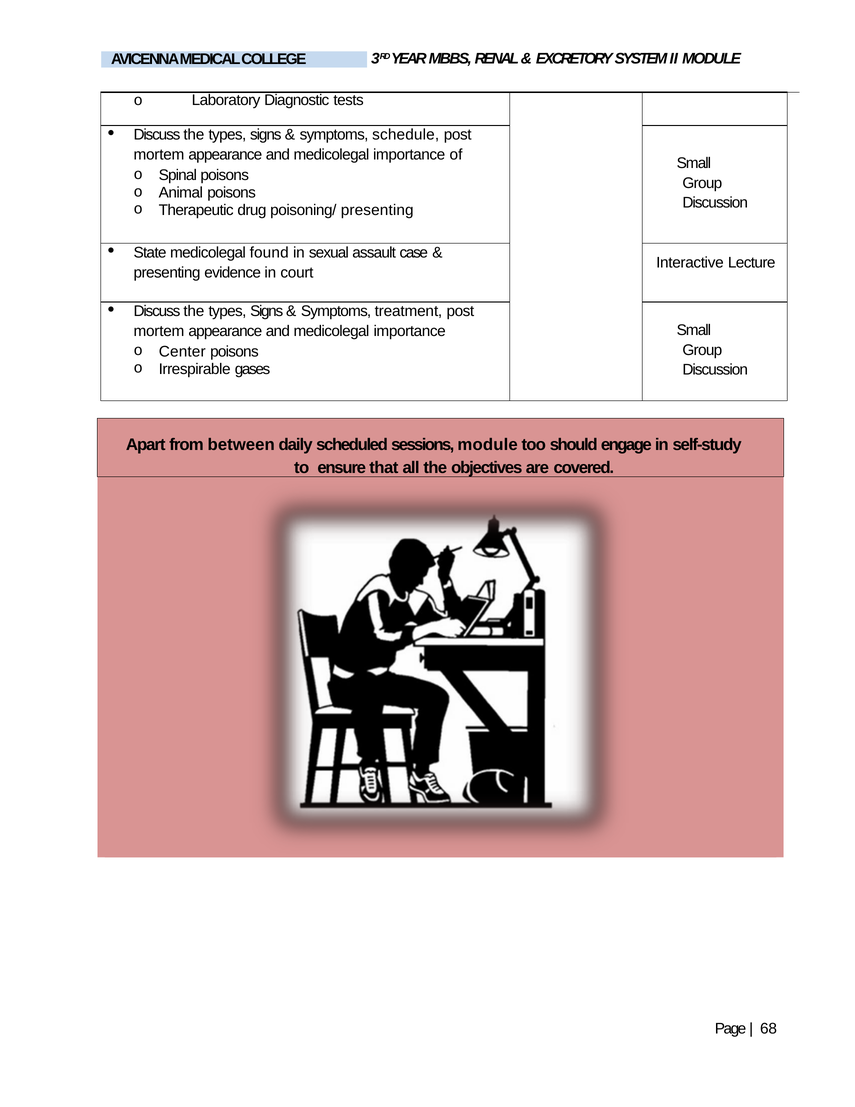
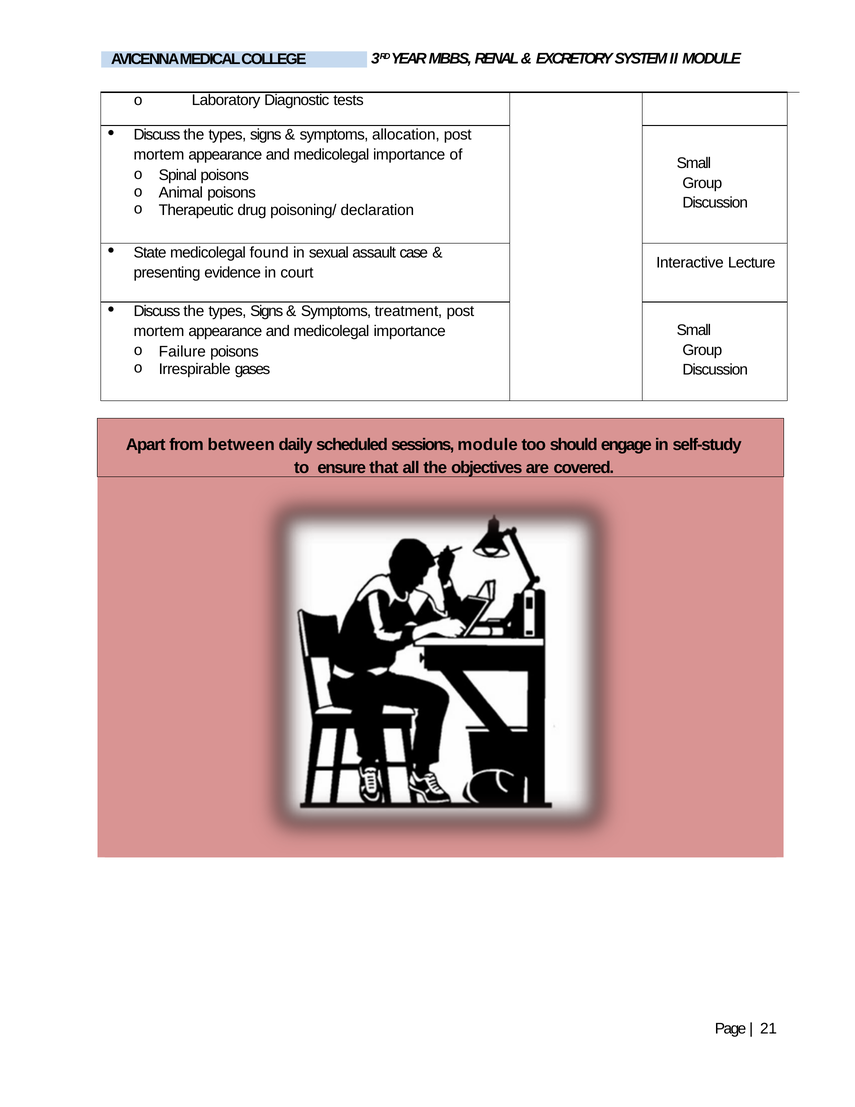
schedule: schedule -> allocation (406, 135)
poisoning/ presenting: presenting -> declaration (377, 210)
Center: Center -> Failure (182, 351)
68: 68 -> 21 (769, 1028)
